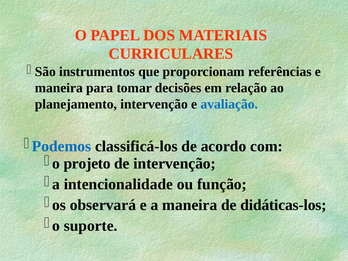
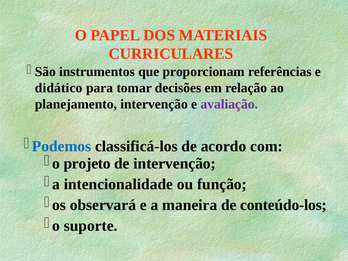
maneira: maneira -> didático (59, 88)
avaliação colour: blue -> purple (229, 104)
didáticas-los: didáticas-los -> conteúdo-los (283, 205)
